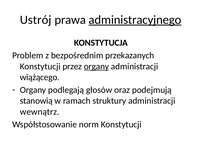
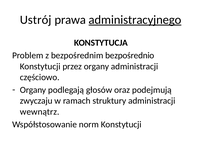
przekazanych: przekazanych -> bezpośrednio (130, 55)
organy underline: present -> none (96, 66)
wiążącego: wiążącego -> częściowo (40, 77)
stanowią: stanowią -> zwyczaju (36, 101)
